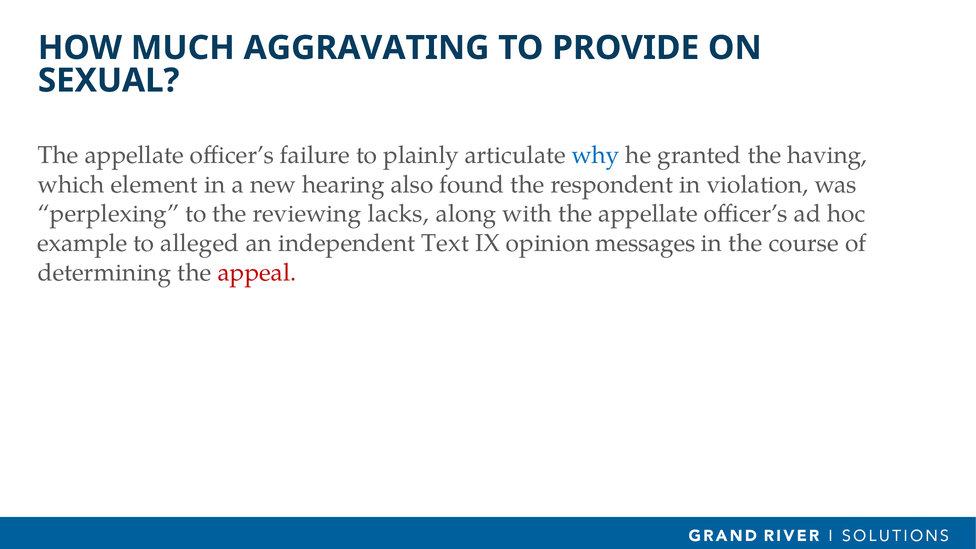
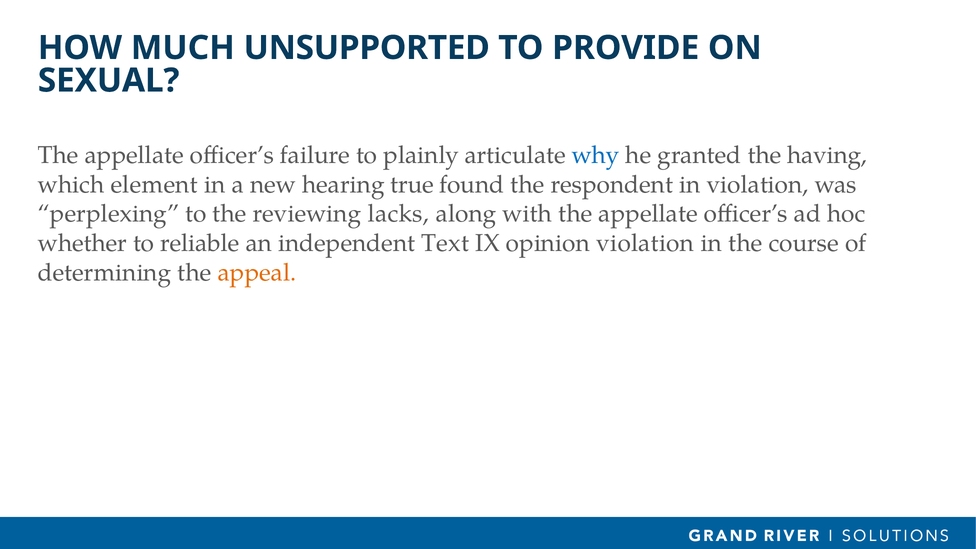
AGGRAVATING: AGGRAVATING -> UNSUPPORTED (367, 48)
also: also -> true (412, 185)
example: example -> whether (82, 243)
alleged: alleged -> reliable (200, 243)
opinion messages: messages -> violation (645, 243)
appeal colour: red -> orange (257, 272)
